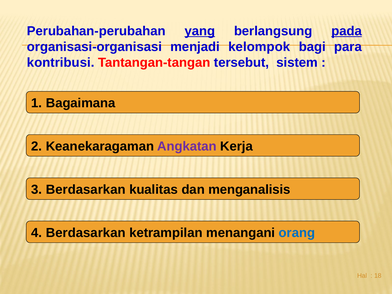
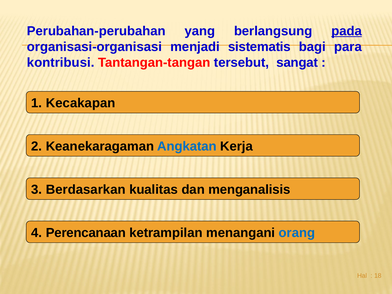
yang underline: present -> none (200, 31)
kelompok: kelompok -> sistematis (259, 47)
sistem: sistem -> sangat (297, 62)
Bagaimana: Bagaimana -> Kecakapan (81, 103)
Angkatan colour: purple -> blue (187, 146)
Berdasarkan: Berdasarkan -> Perencanaan (86, 233)
